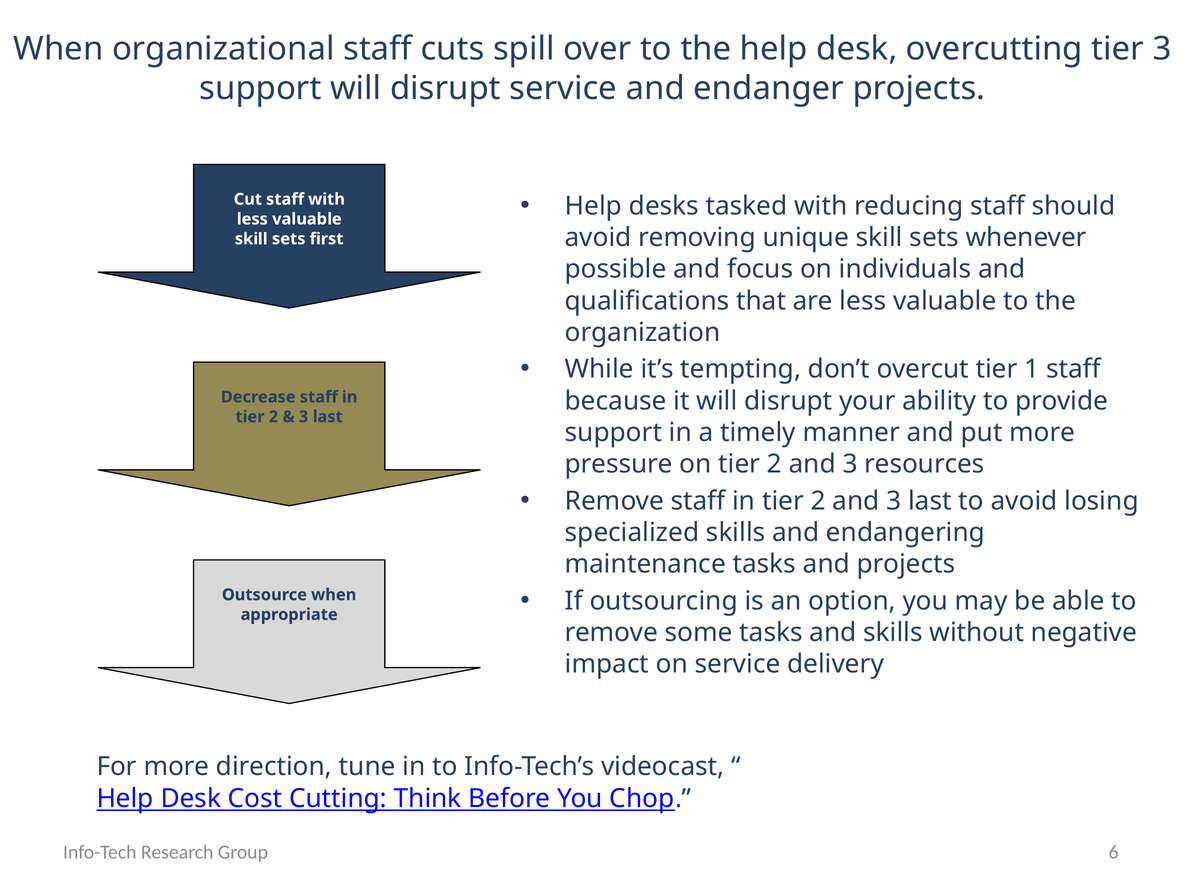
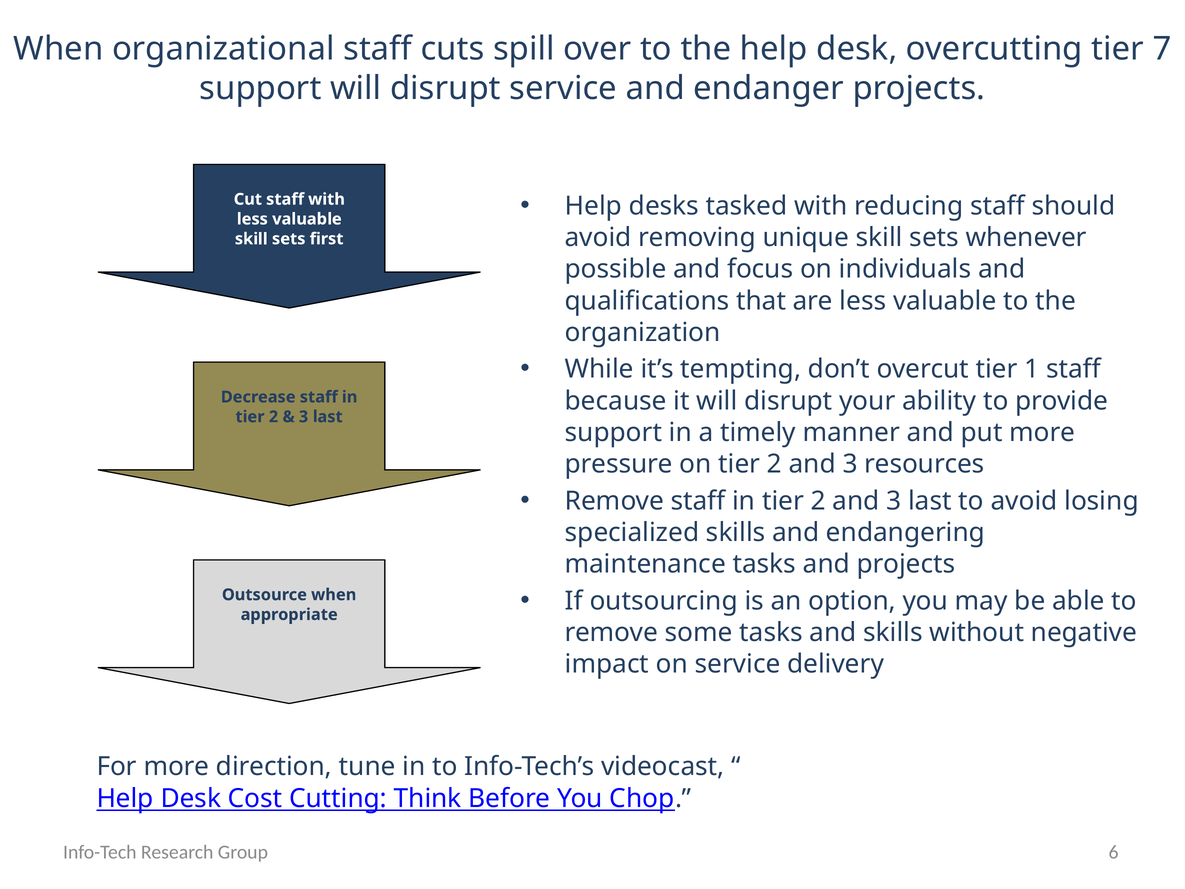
tier 3: 3 -> 7 (1162, 49)
